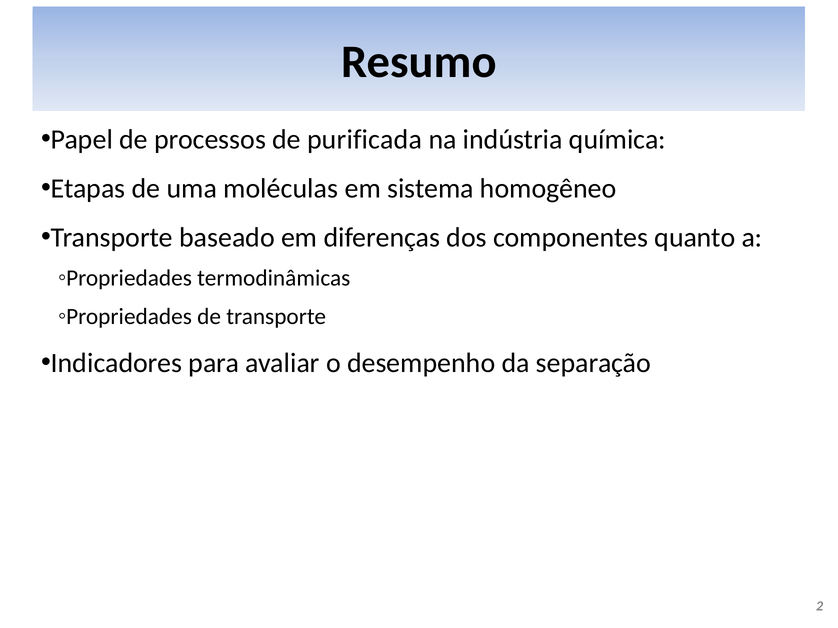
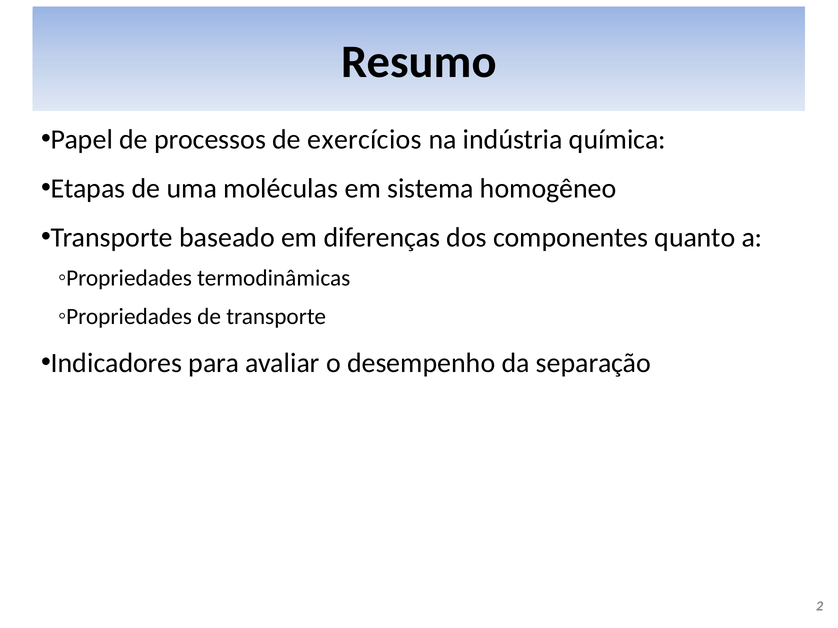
purificada: purificada -> exercícios (365, 140)
